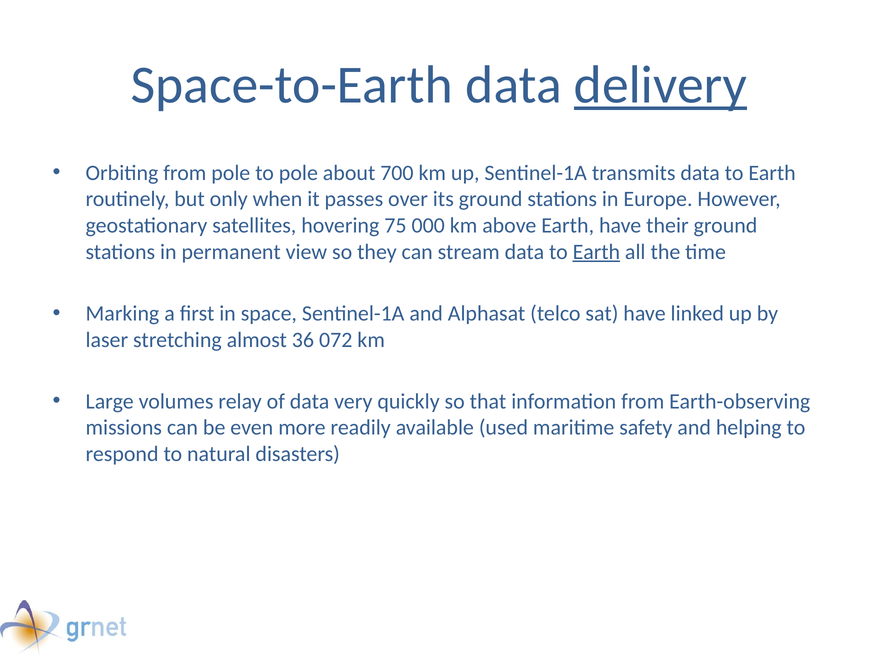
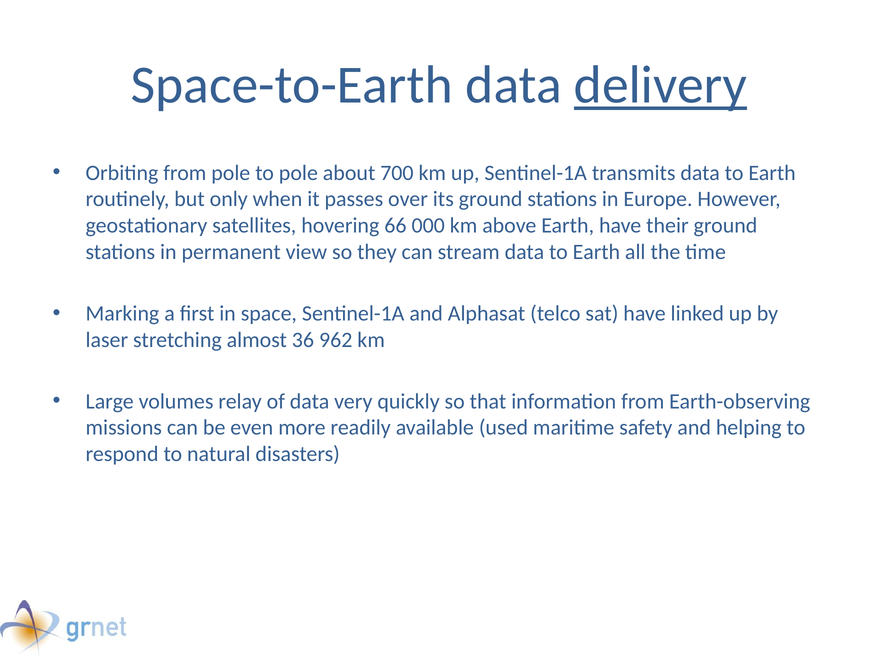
75: 75 -> 66 (395, 225)
Earth underline: present -> none (596, 252)
072: 072 -> 962 (336, 340)
